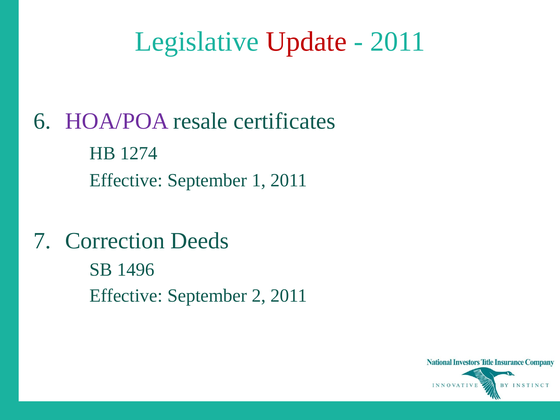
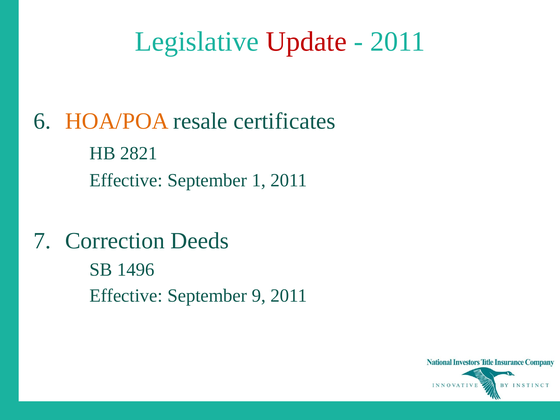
HOA/POA colour: purple -> orange (117, 121)
1274: 1274 -> 2821 (139, 153)
2: 2 -> 9 (259, 296)
